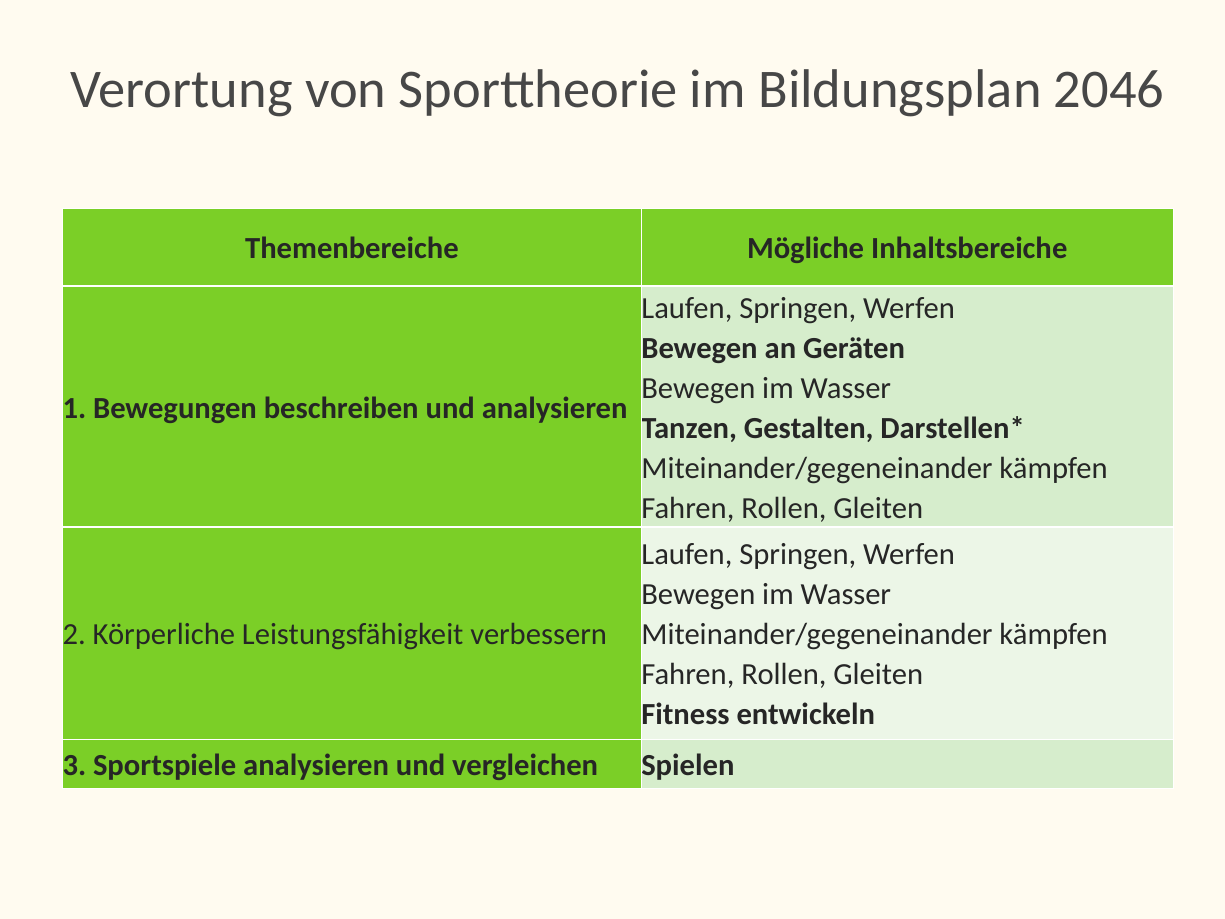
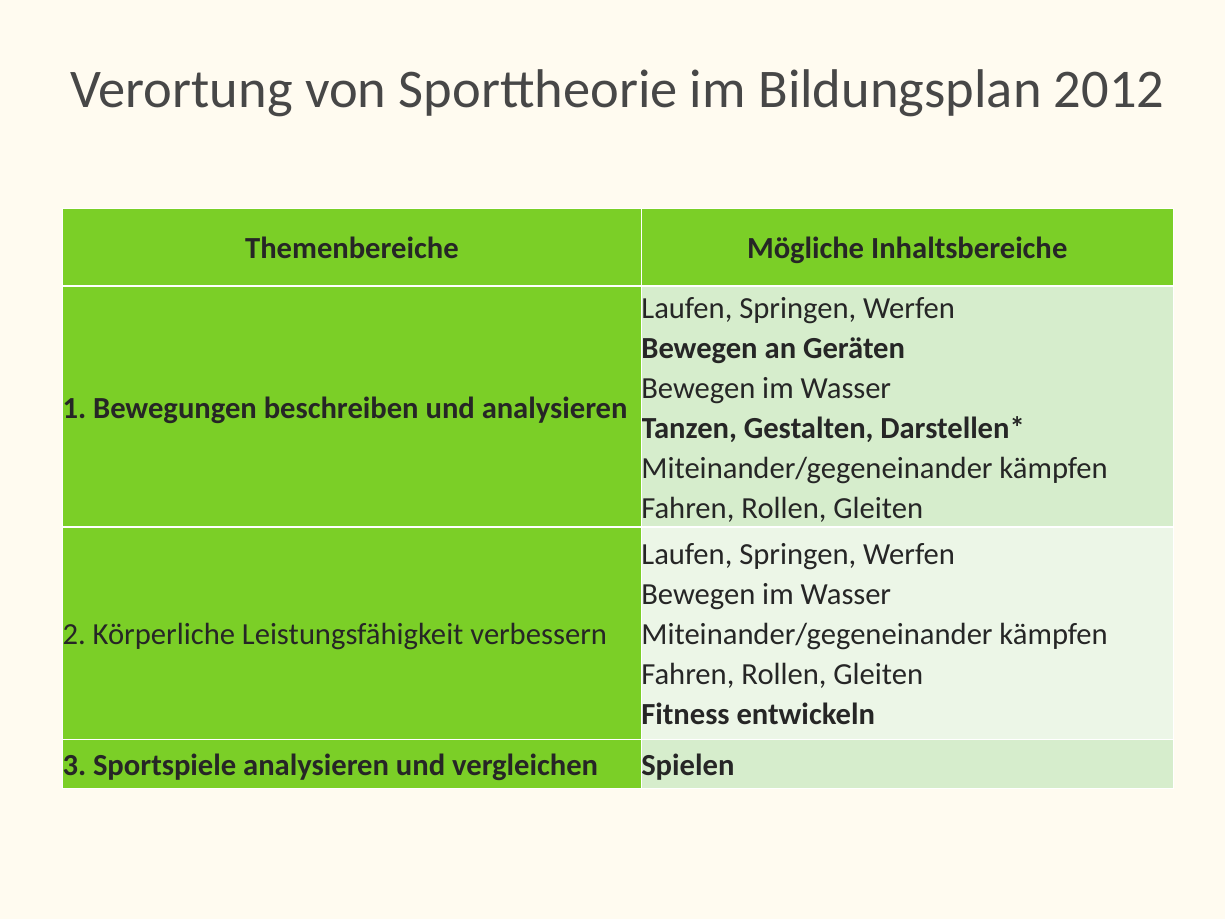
2046: 2046 -> 2012 (1109, 89)
